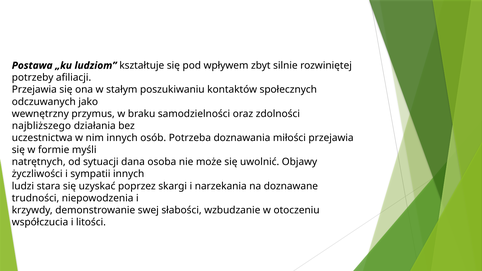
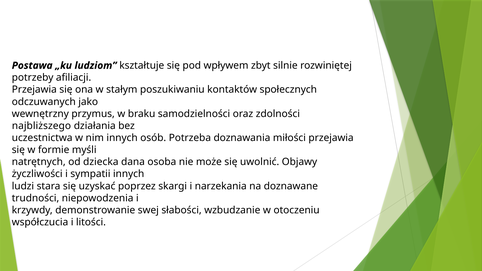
sytuacji: sytuacji -> dziecka (101, 162)
